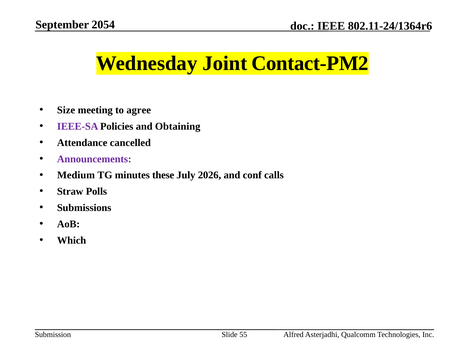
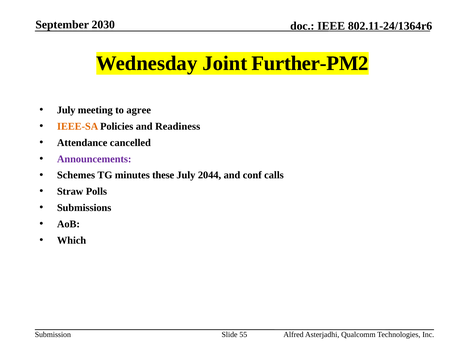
2054: 2054 -> 2030 (103, 25)
Contact-PM2: Contact-PM2 -> Further-PM2 (310, 63)
Size: Size -> July (66, 110)
IEEE-SA colour: purple -> orange (78, 126)
Obtaining: Obtaining -> Readiness (178, 126)
Medium: Medium -> Schemes (76, 175)
2026: 2026 -> 2044 (210, 175)
